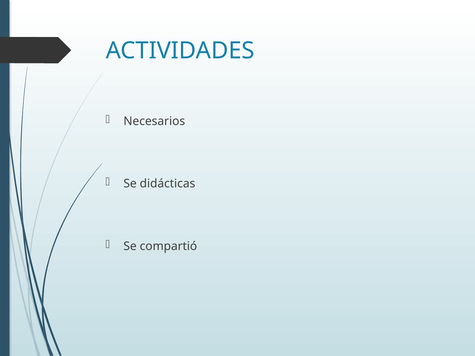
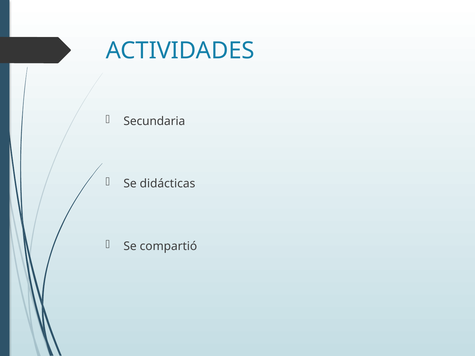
Necesarios: Necesarios -> Secundaria (154, 121)
